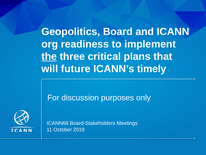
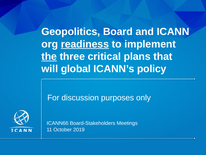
readiness underline: none -> present (85, 44)
future: future -> global (76, 69)
timely: timely -> policy (152, 69)
